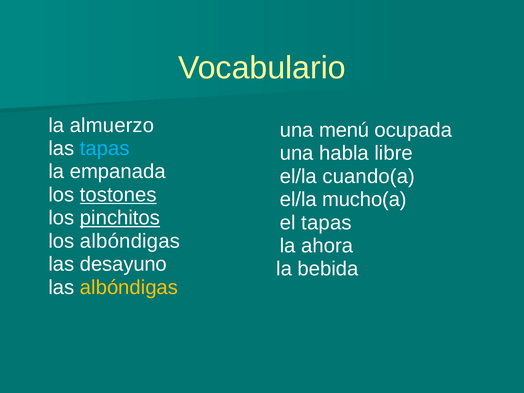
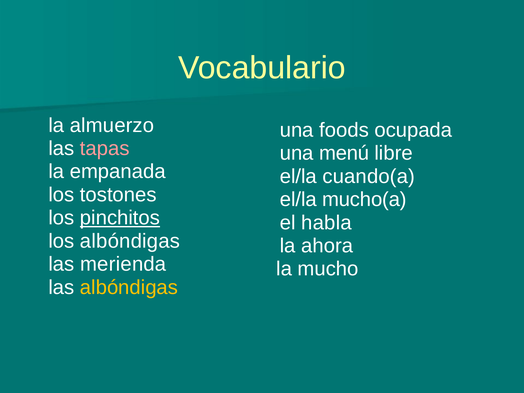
menú: menú -> foods (344, 130)
tapas colour: light blue -> pink (105, 148)
habla: habla -> menú (344, 153)
tostones underline: present -> none (118, 195)
el tapas: tapas -> habla (326, 223)
desayuno: desayuno -> merienda (123, 264)
bebida: bebida -> mucho (328, 269)
